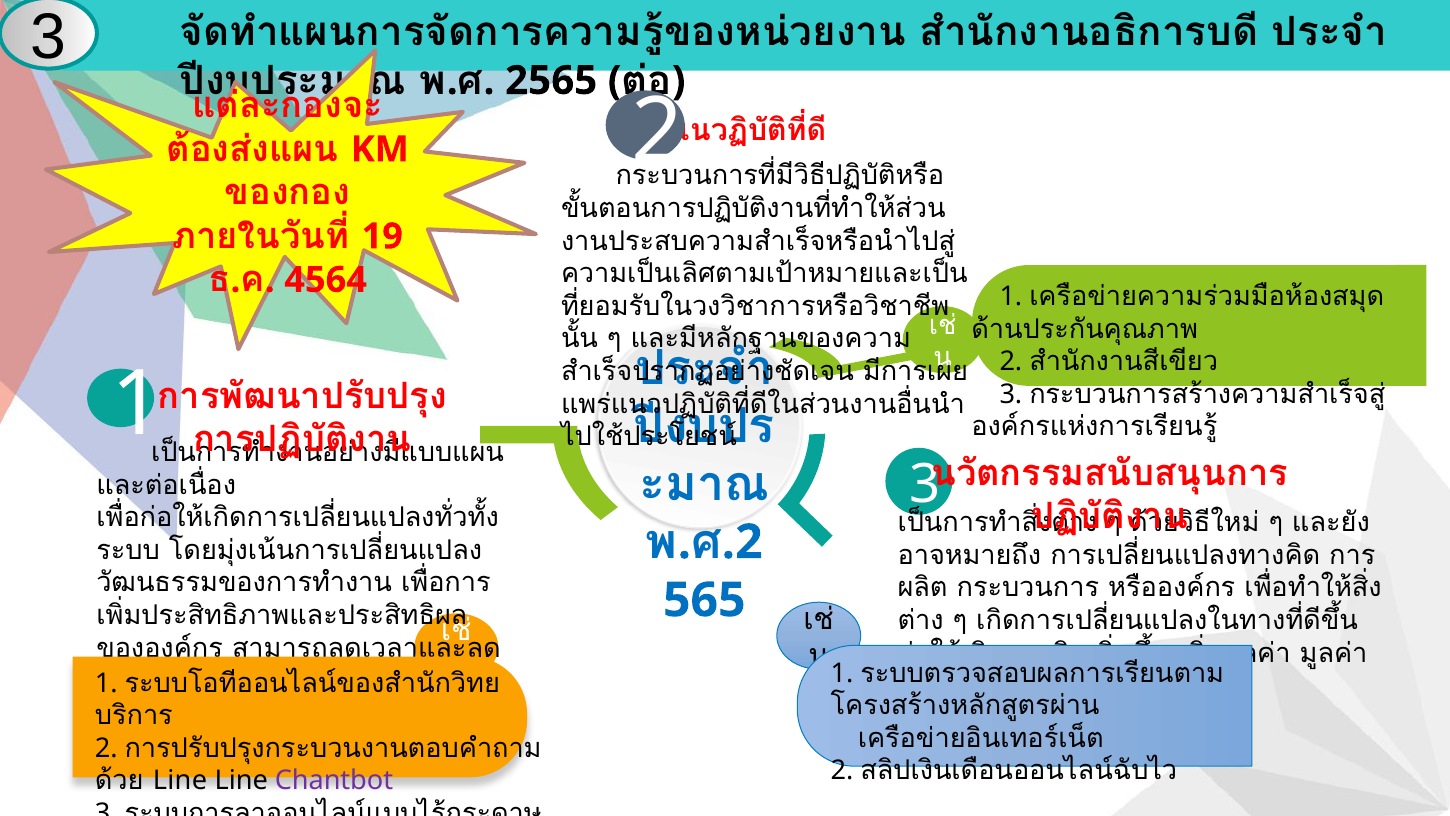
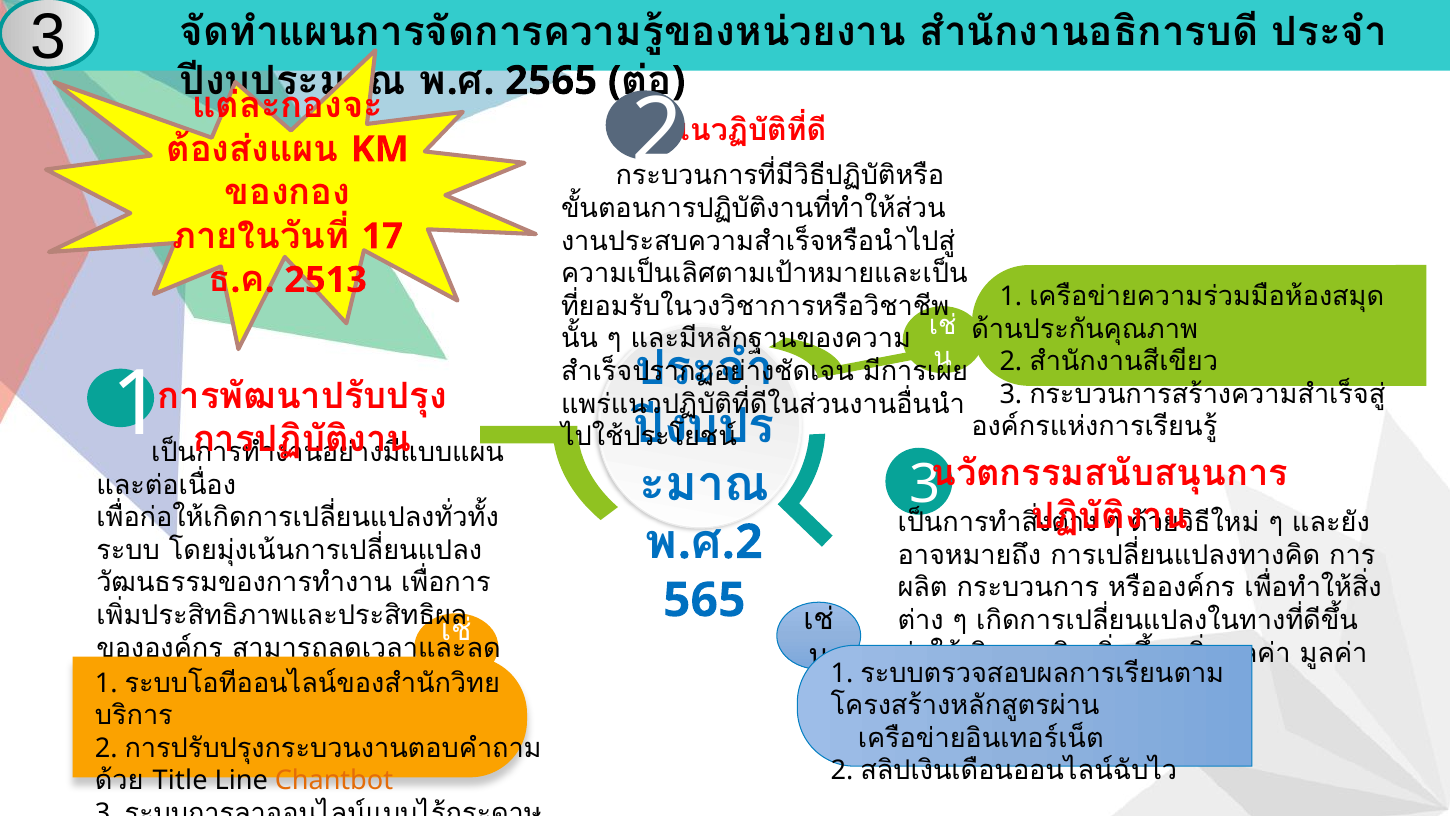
19: 19 -> 17 (382, 236)
4564: 4564 -> 2513 (326, 280)
Line: Line -> Title (180, 781)
Chantbot colour: purple -> orange (334, 781)
